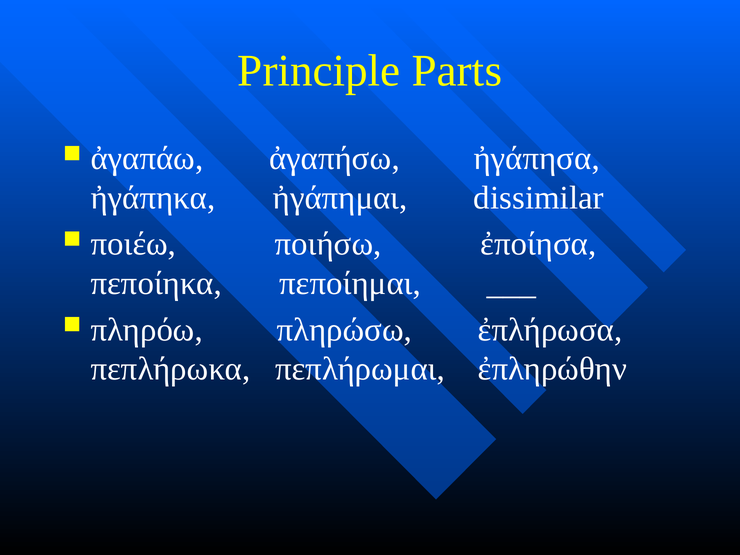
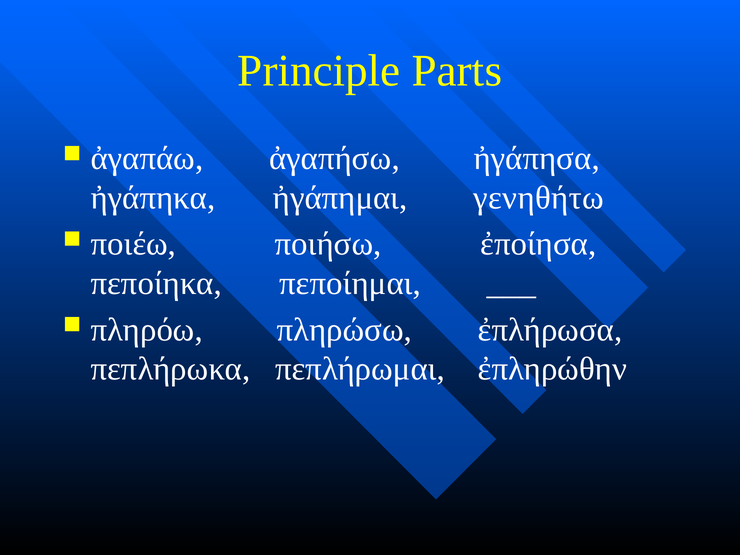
dissimilar: dissimilar -> γενηθήτω (539, 198)
